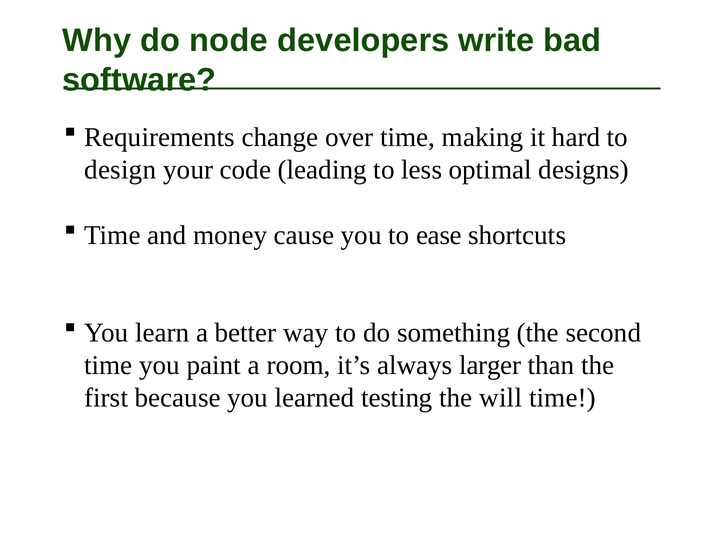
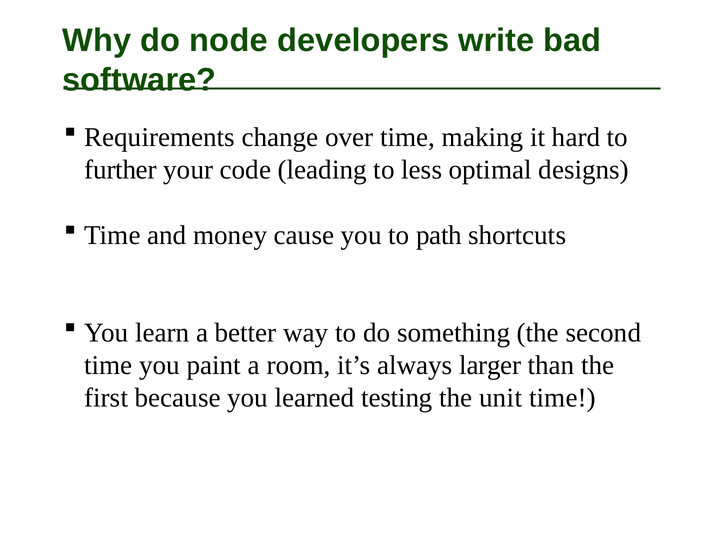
design: design -> further (121, 170)
ease: ease -> path (439, 235)
will: will -> unit (501, 398)
